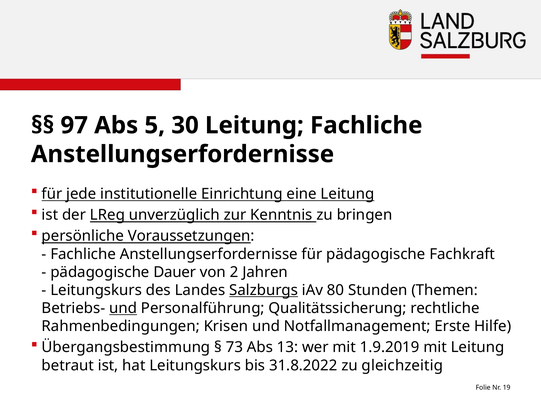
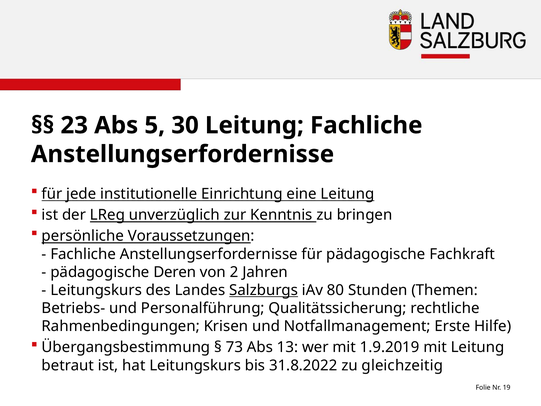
97: 97 -> 23 (74, 125)
Dauer: Dauer -> Deren (175, 272)
und underline: present -> none (123, 308)
